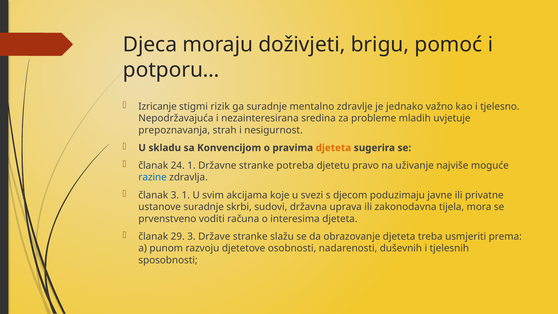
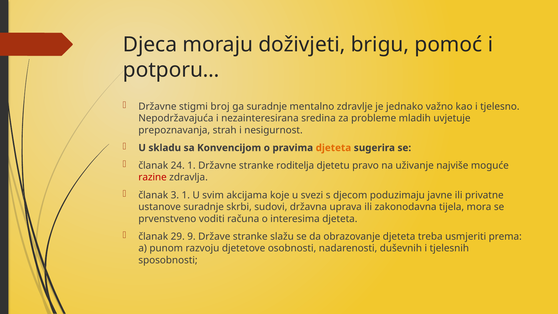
Izricanje: Izricanje -> Državne (157, 106)
rizik: rizik -> broj (220, 106)
potreba: potreba -> roditelja (295, 165)
razine colour: blue -> red (153, 177)
29 3: 3 -> 9 (191, 236)
